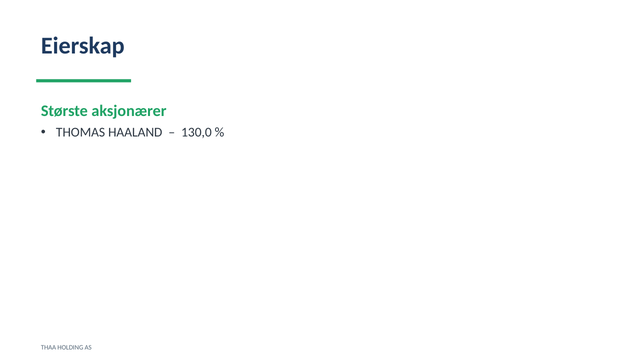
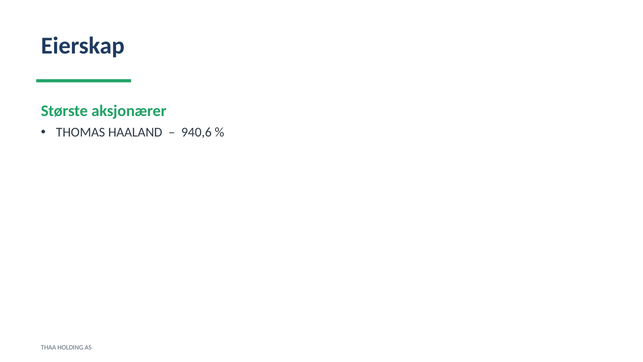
130,0: 130,0 -> 940,6 (196, 132)
